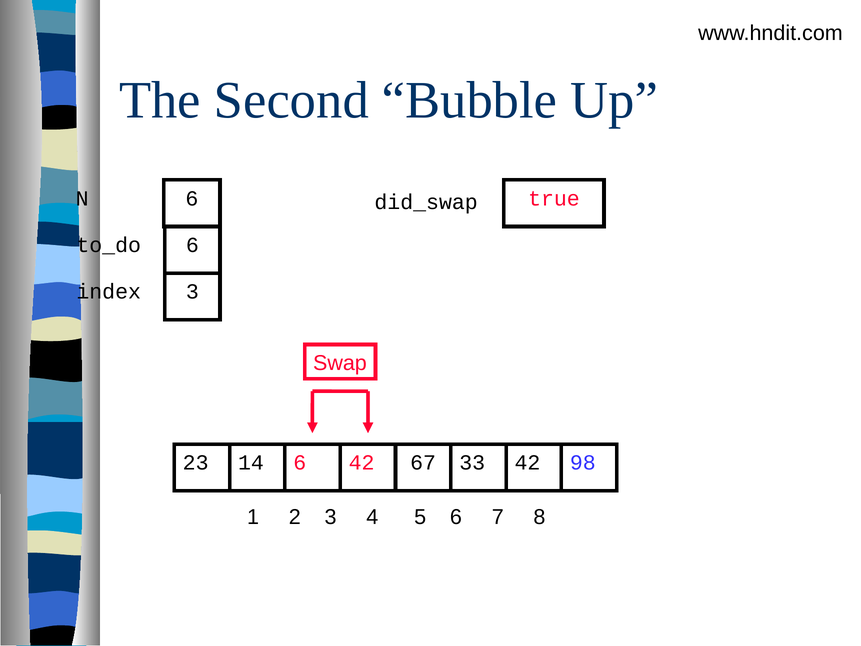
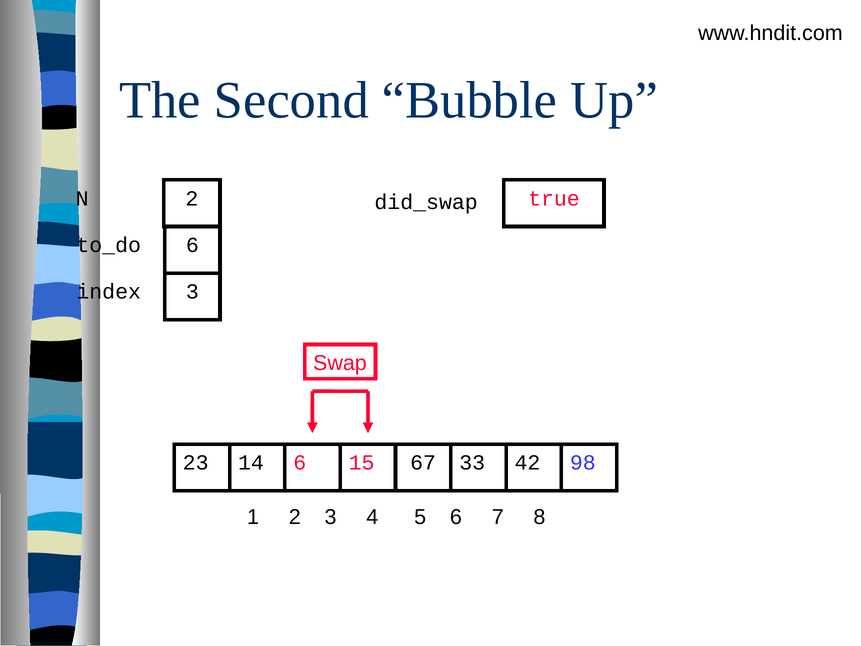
N 6: 6 -> 2 (192, 198)
14 42: 42 -> 15 (362, 463)
